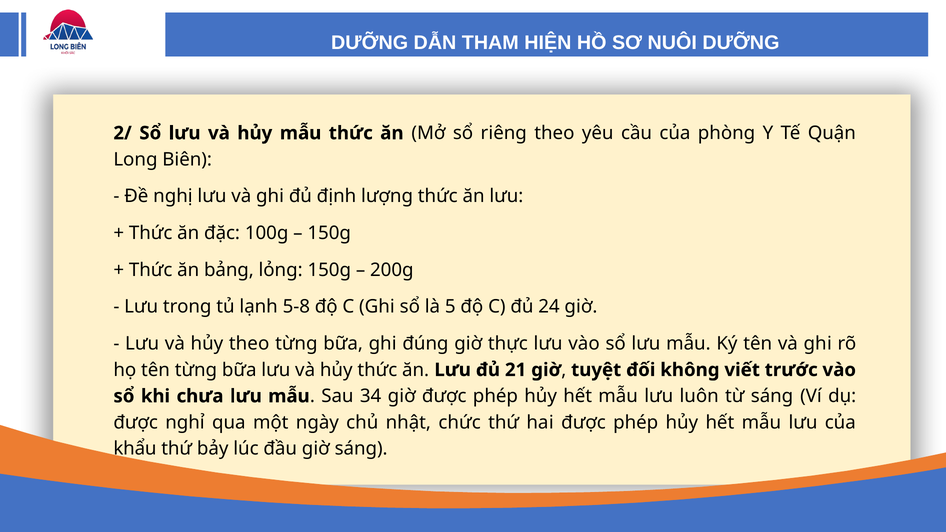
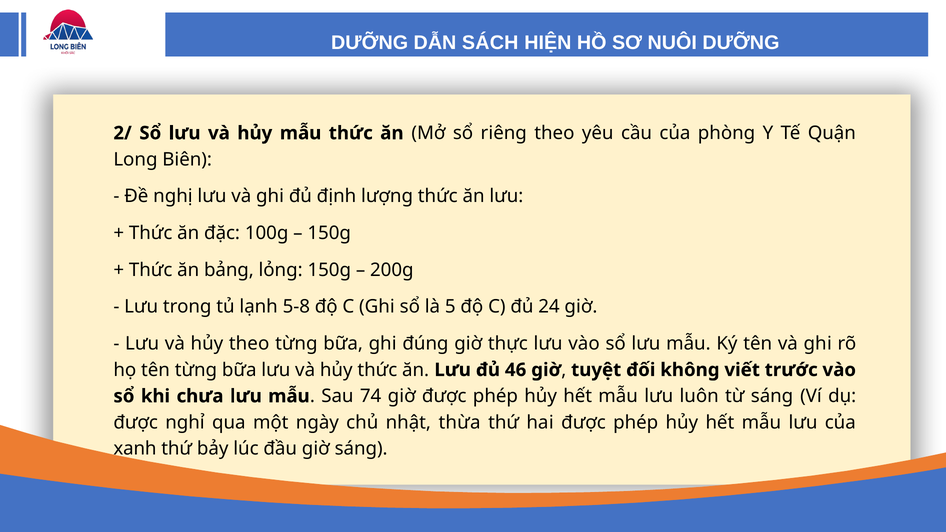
THAM: THAM -> SÁCH (490, 43)
21: 21 -> 46 (516, 370)
34: 34 -> 74 (371, 396)
chức: chức -> thừa (460, 423)
khẩu: khẩu -> xanh (135, 449)
